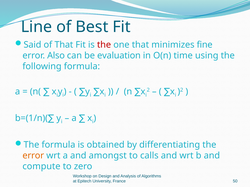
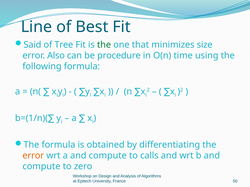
of That: That -> Tree (64, 45)
the colour: red -> green (104, 45)
fine: fine -> size (205, 45)
evaluation: evaluation -> procedure (119, 56)
a and amongst: amongst -> compute (108, 156)
